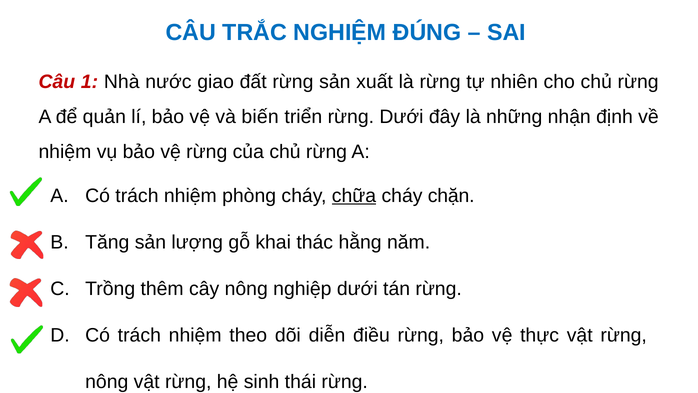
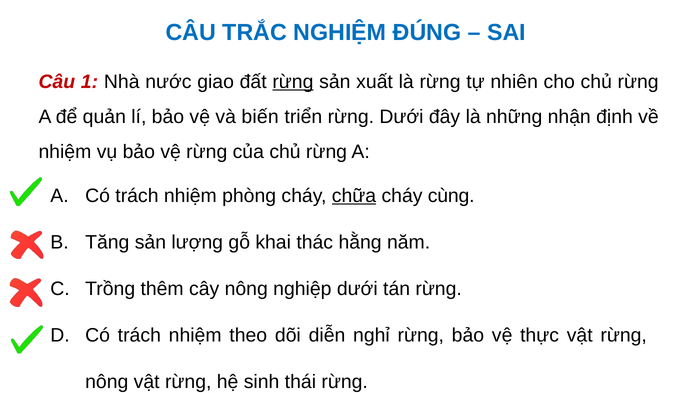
rừng underline: none -> present (293, 82)
chặn: chặn -> cùng (451, 195)
điều: điều -> nghỉ (371, 335)
